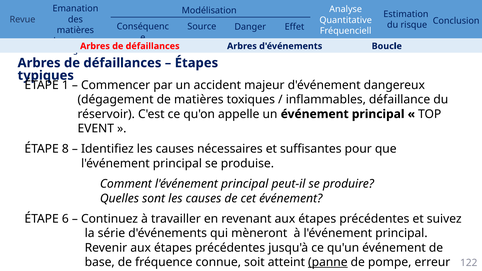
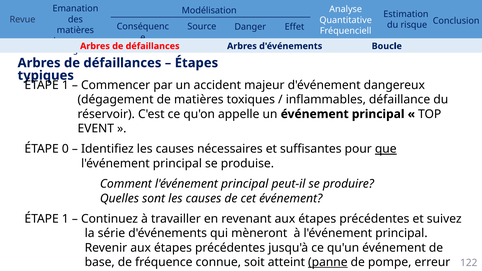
8: 8 -> 0 (65, 149)
que underline: none -> present (386, 149)
6: 6 -> 1 (65, 219)
